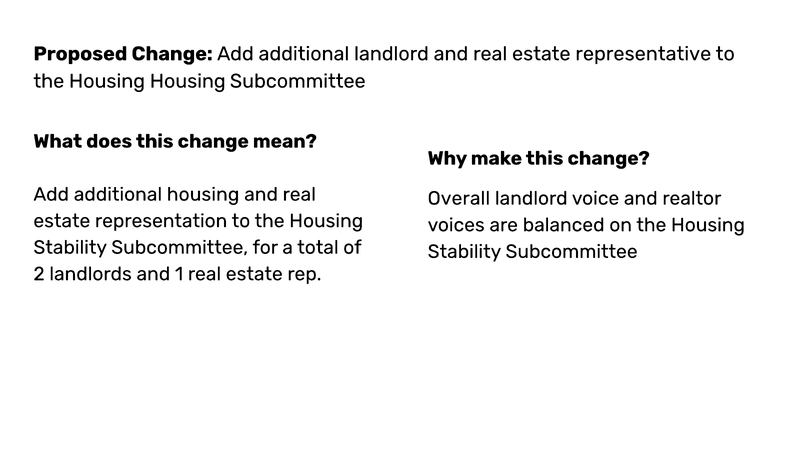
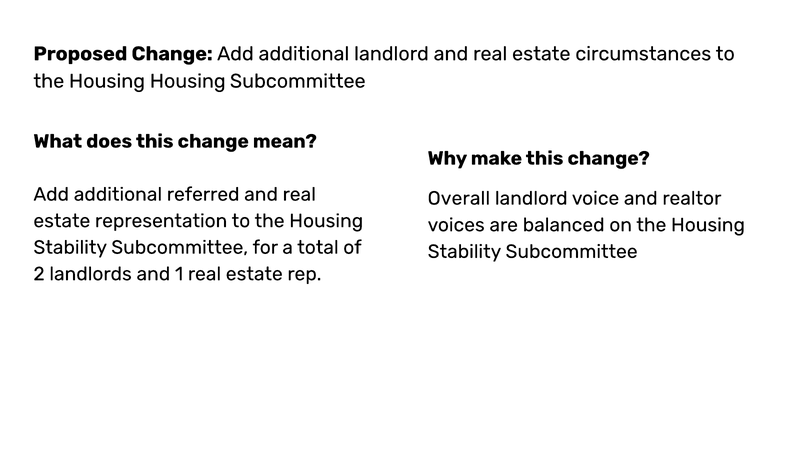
representative: representative -> circumstances (643, 54)
additional housing: housing -> referred (203, 194)
